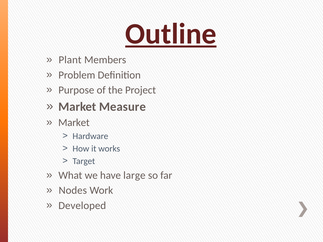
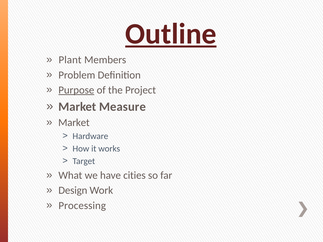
Purpose underline: none -> present (76, 90)
large: large -> cities (134, 176)
Nodes: Nodes -> Design (73, 191)
Developed: Developed -> Processing (82, 206)
